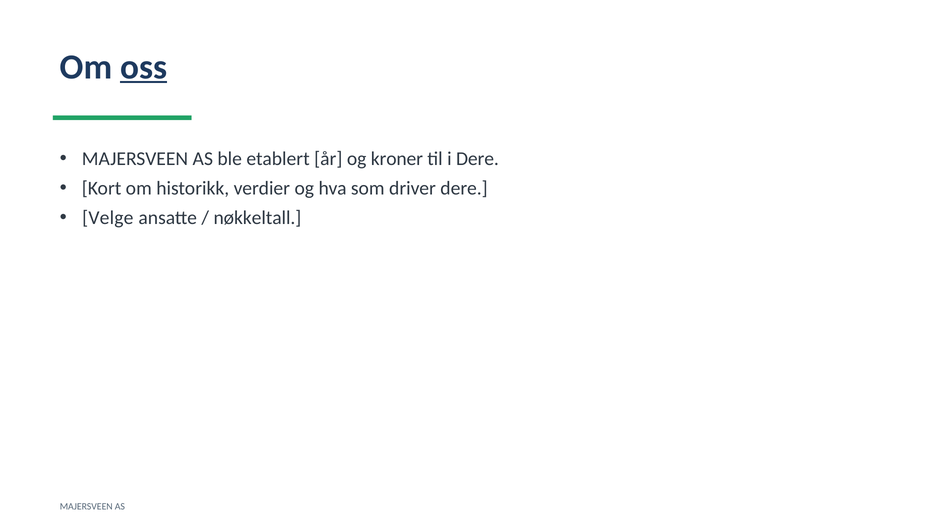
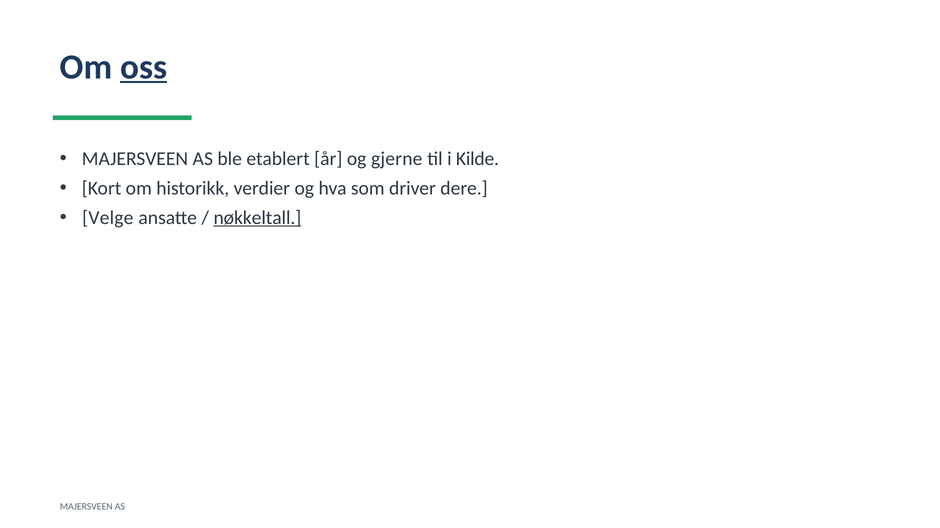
kroner: kroner -> gjerne (397, 159)
i Dere: Dere -> Kilde (477, 159)
nøkkeltall underline: none -> present (257, 218)
